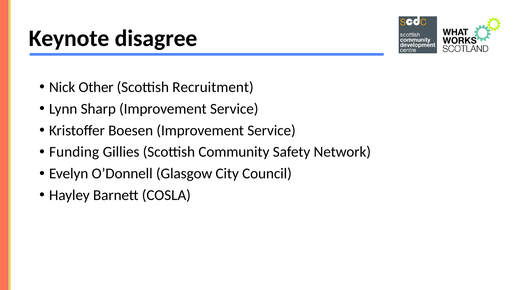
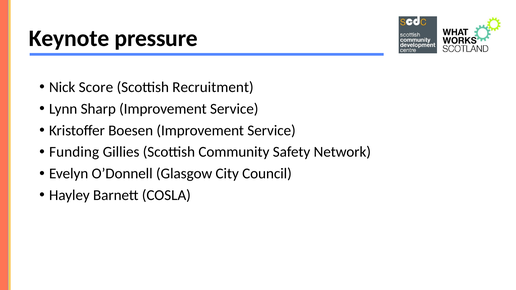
disagree: disagree -> pressure (156, 38)
Other: Other -> Score (96, 87)
